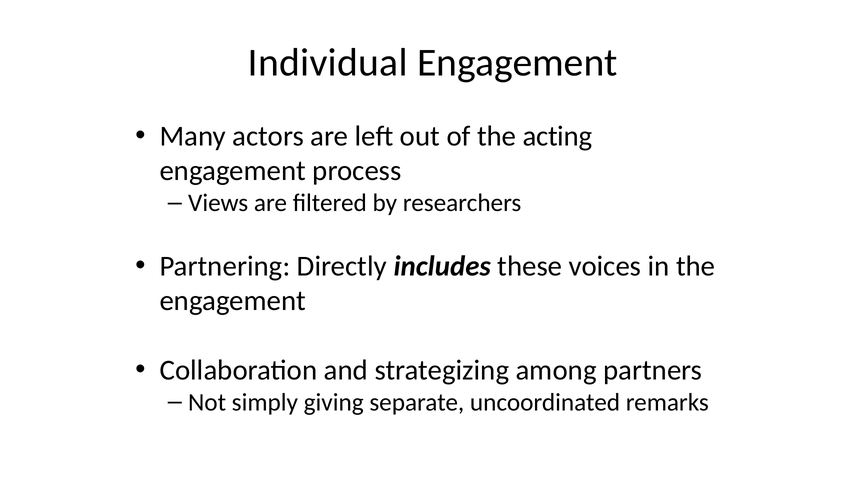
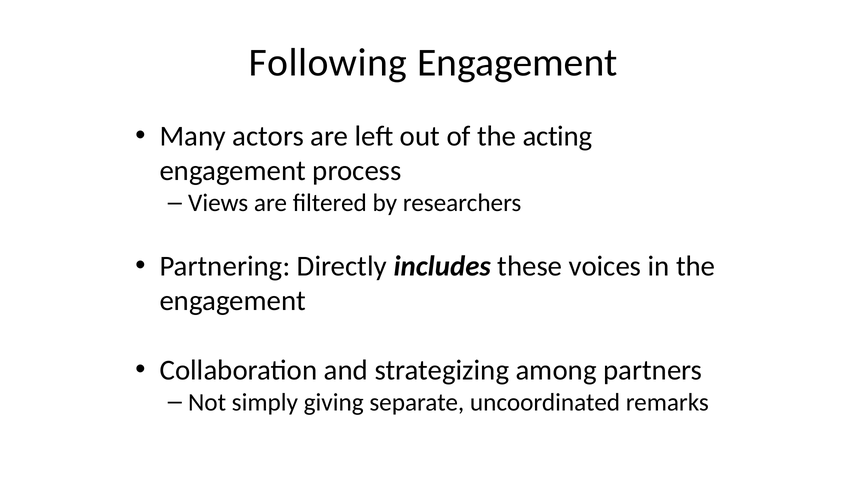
Individual: Individual -> Following (328, 63)
